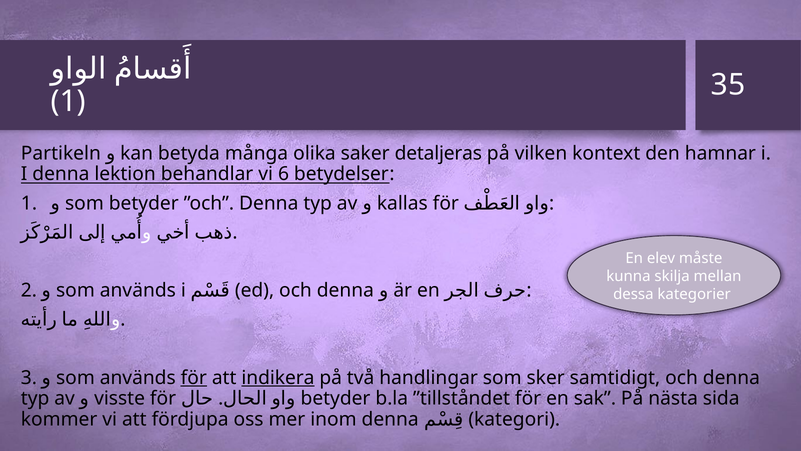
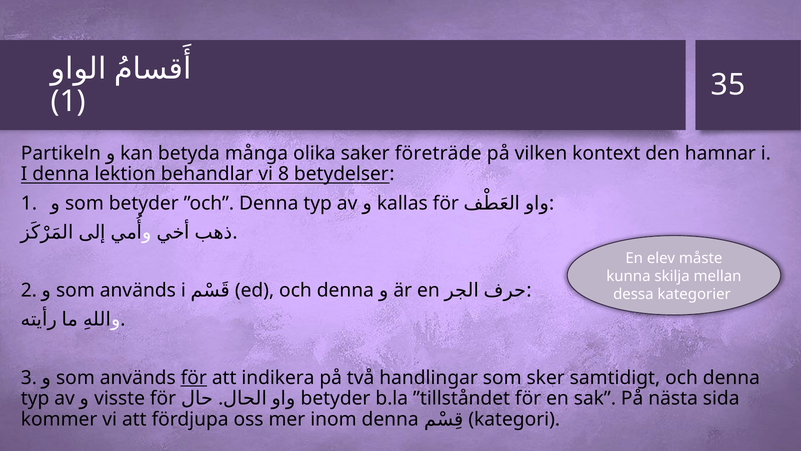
detaljeras: detaljeras -> företräde (438, 153)
6: 6 -> 8 (284, 174)
indikera underline: present -> none (278, 377)
